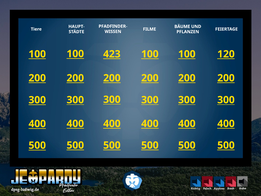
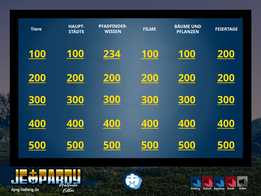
423: 423 -> 234 (112, 54)
100 120: 120 -> 200 (226, 54)
